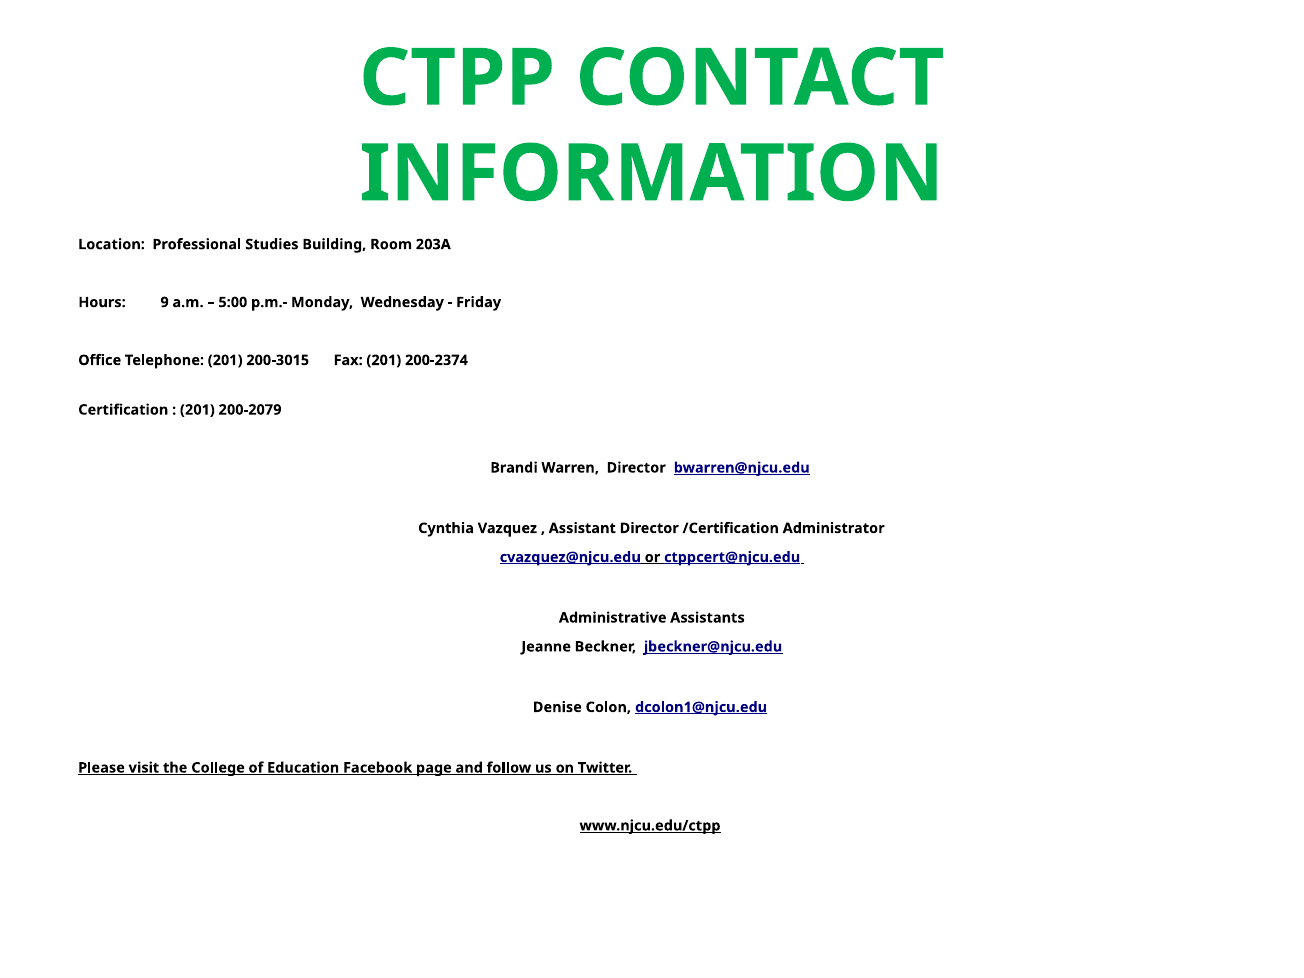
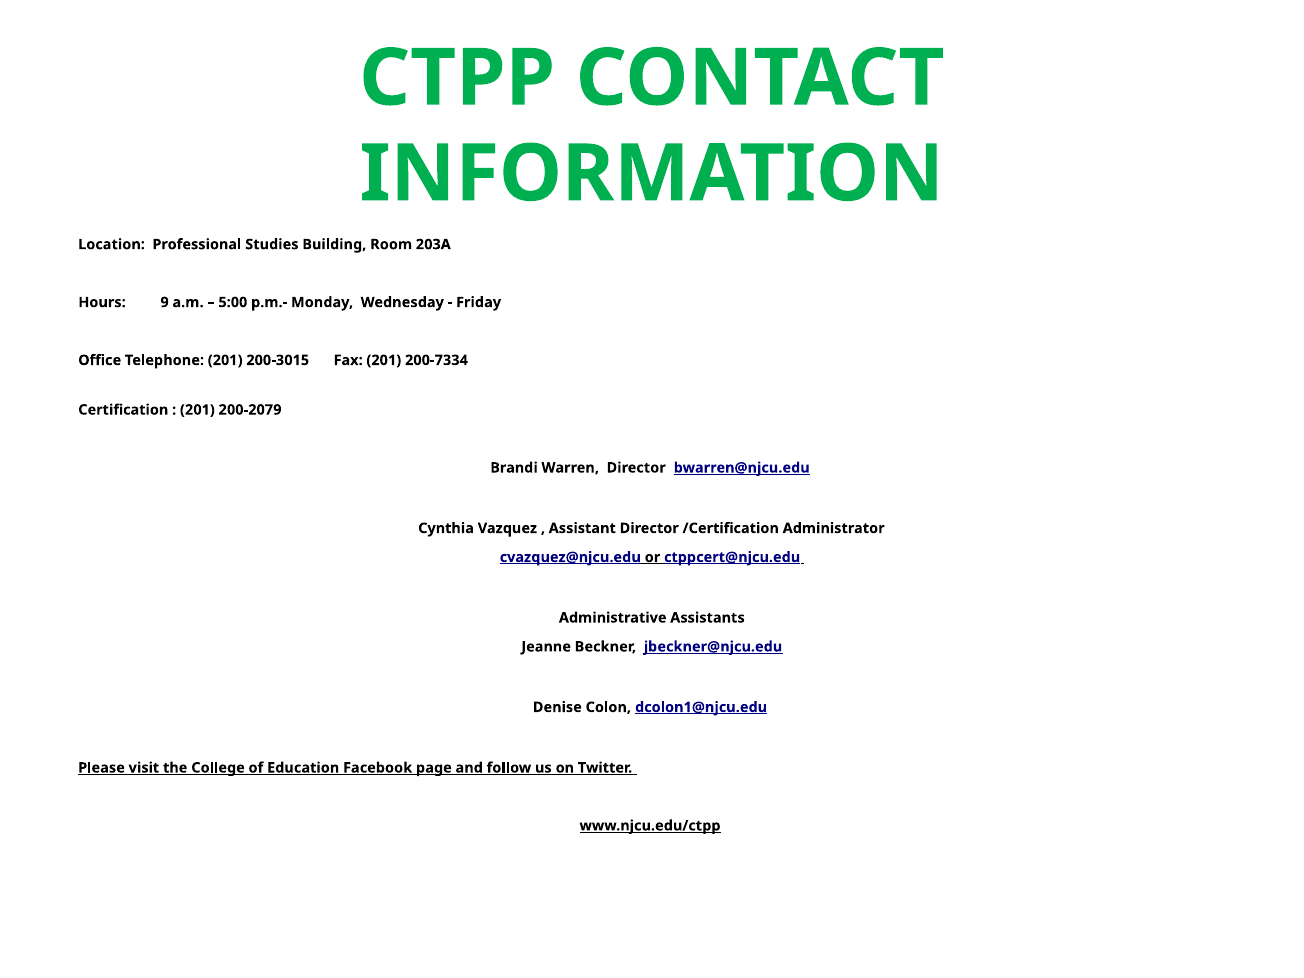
200-2374: 200-2374 -> 200-7334 (436, 360)
